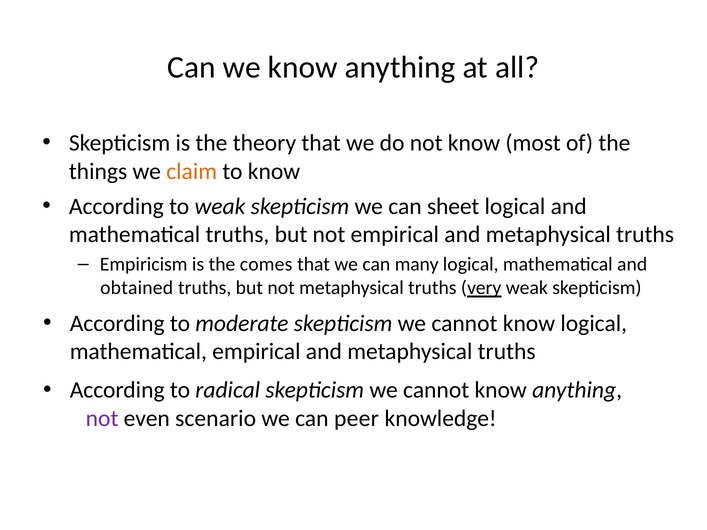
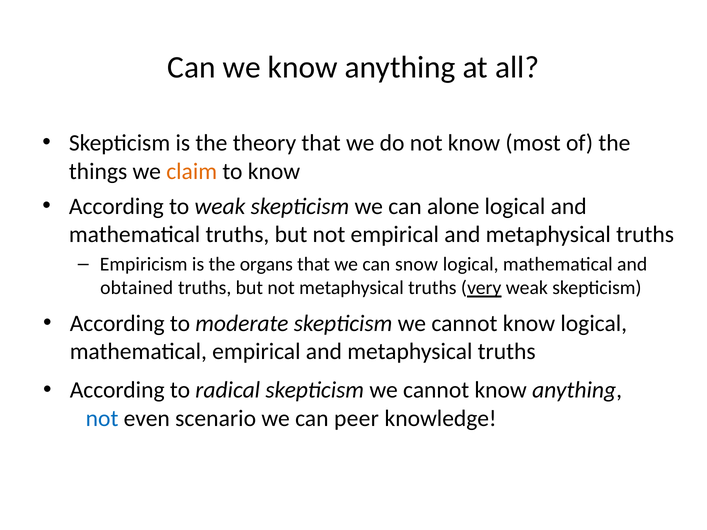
sheet: sheet -> alone (453, 207)
comes: comes -> organs (266, 264)
many: many -> snow (417, 264)
not colour: purple -> blue (102, 419)
